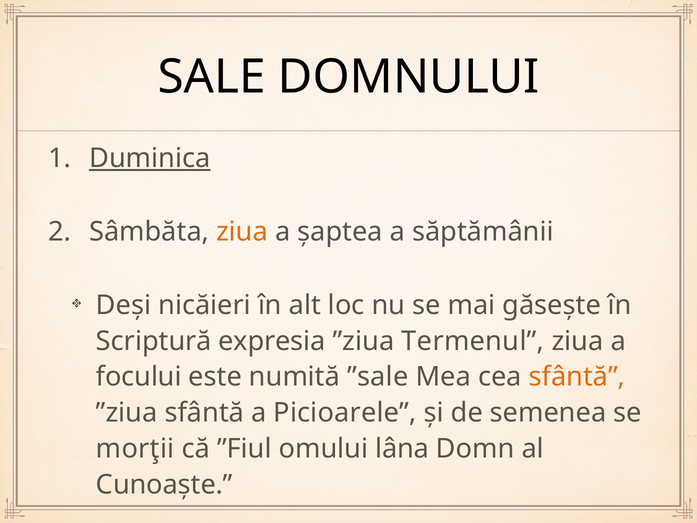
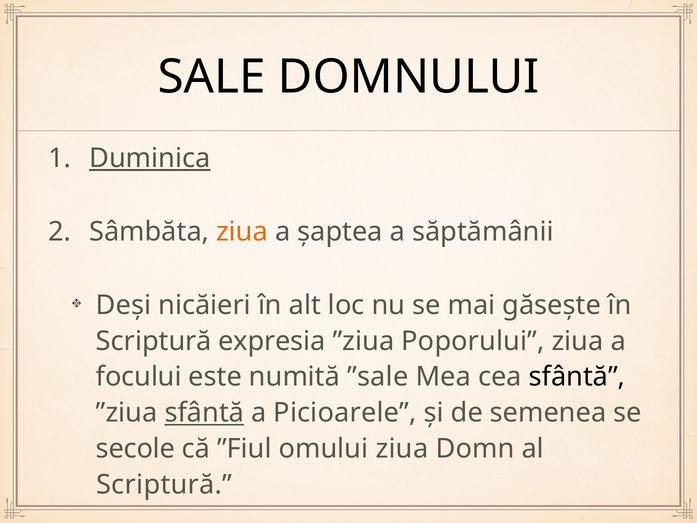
Termenul: Termenul -> Poporului (473, 341)
sfântă colour: orange -> black (577, 377)
sfântă underline: none -> present (204, 413)
morţii: morţii -> secole (135, 449)
omului lâna: lâna -> ziua (402, 449)
Cunoaște: Cunoaște -> Scriptură (164, 485)
